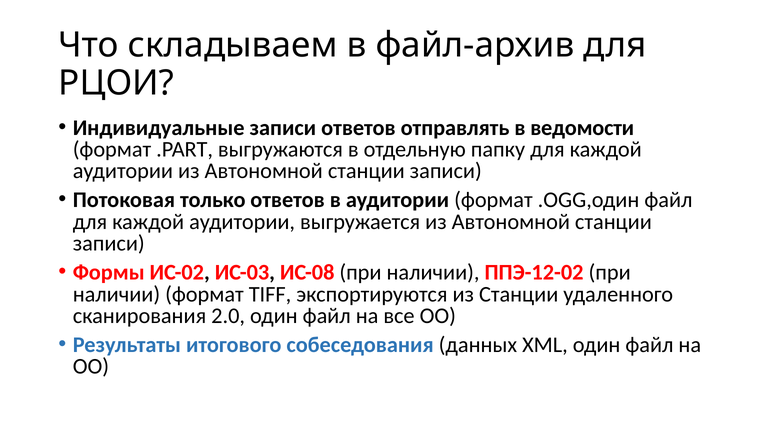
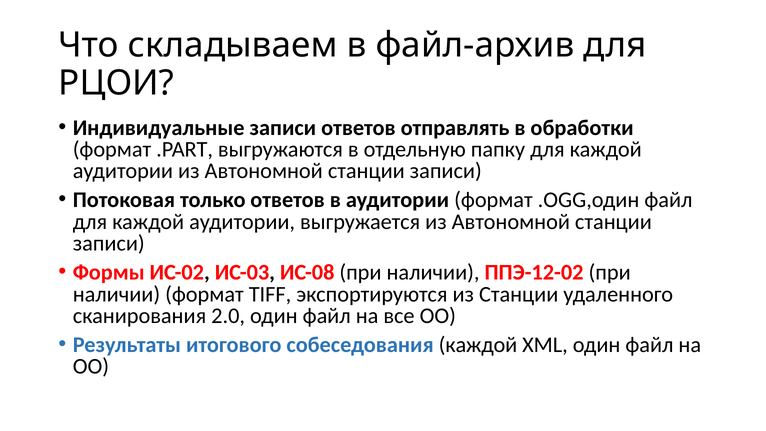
ведомости: ведомости -> обработки (582, 128)
собеседования данных: данных -> каждой (478, 345)
